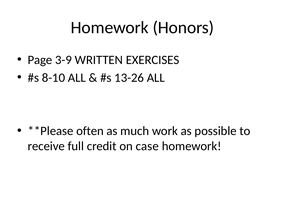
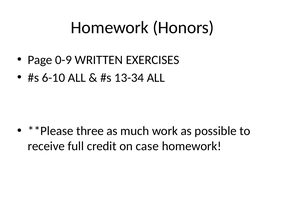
3-9: 3-9 -> 0-9 (63, 60)
8-10: 8-10 -> 6-10 (53, 78)
13-26: 13-26 -> 13-34 (129, 78)
often: often -> three (90, 131)
